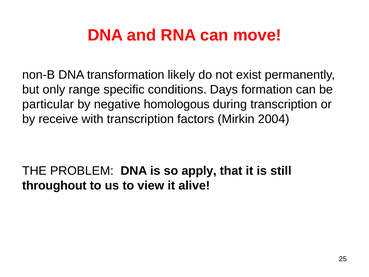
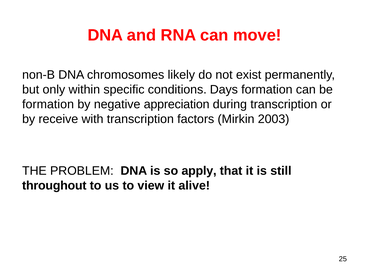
transformation: transformation -> chromosomes (126, 75)
range: range -> within (84, 89)
particular: particular -> formation (48, 104)
homologous: homologous -> appreciation (177, 104)
2004: 2004 -> 2003 (274, 119)
